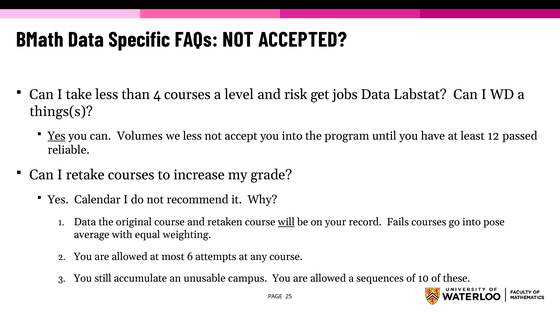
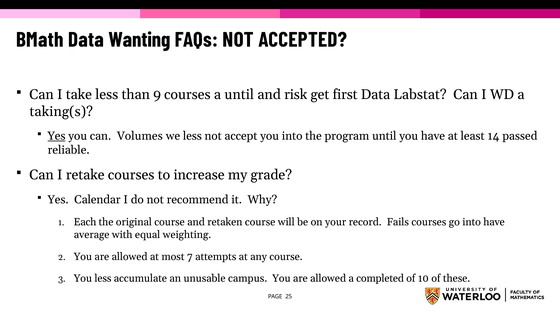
Specific: Specific -> Wanting (139, 40)
4: 4 -> 9 (157, 95)
a level: level -> until (239, 95)
jobs: jobs -> first (345, 95)
things(s: things(s -> taking(s (61, 111)
12: 12 -> 14 (493, 136)
Data: Data -> Each (85, 222)
will underline: present -> none (286, 222)
into pose: pose -> have (494, 222)
6: 6 -> 7 (190, 257)
You still: still -> less (103, 279)
sequences: sequences -> completed (380, 279)
